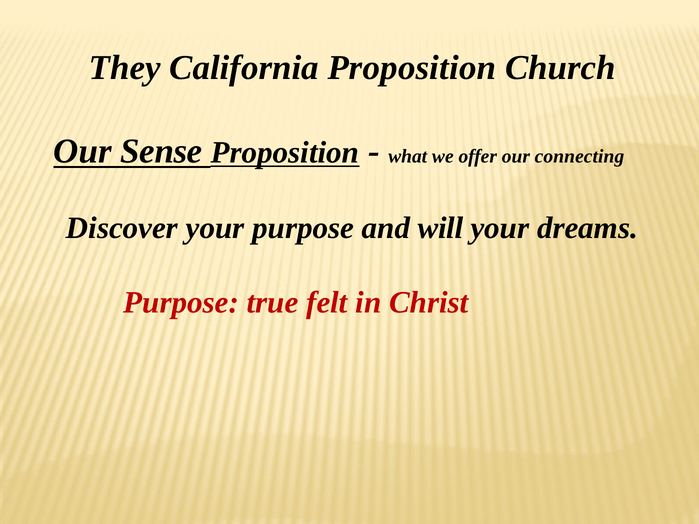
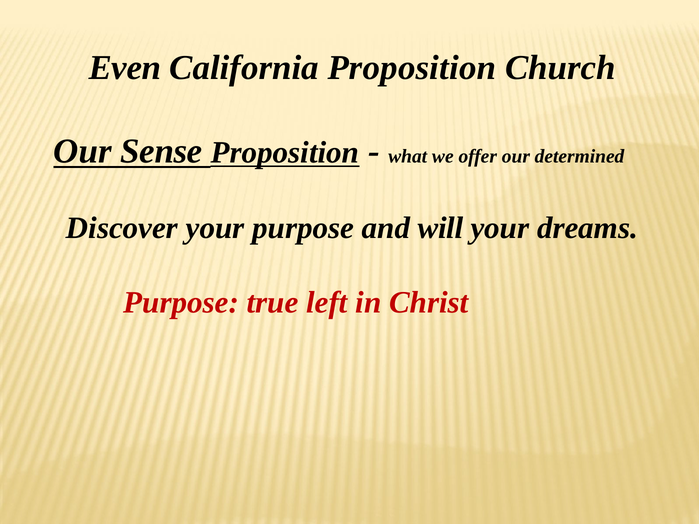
They: They -> Even (125, 68)
connecting: connecting -> determined (580, 157)
felt: felt -> left (327, 303)
